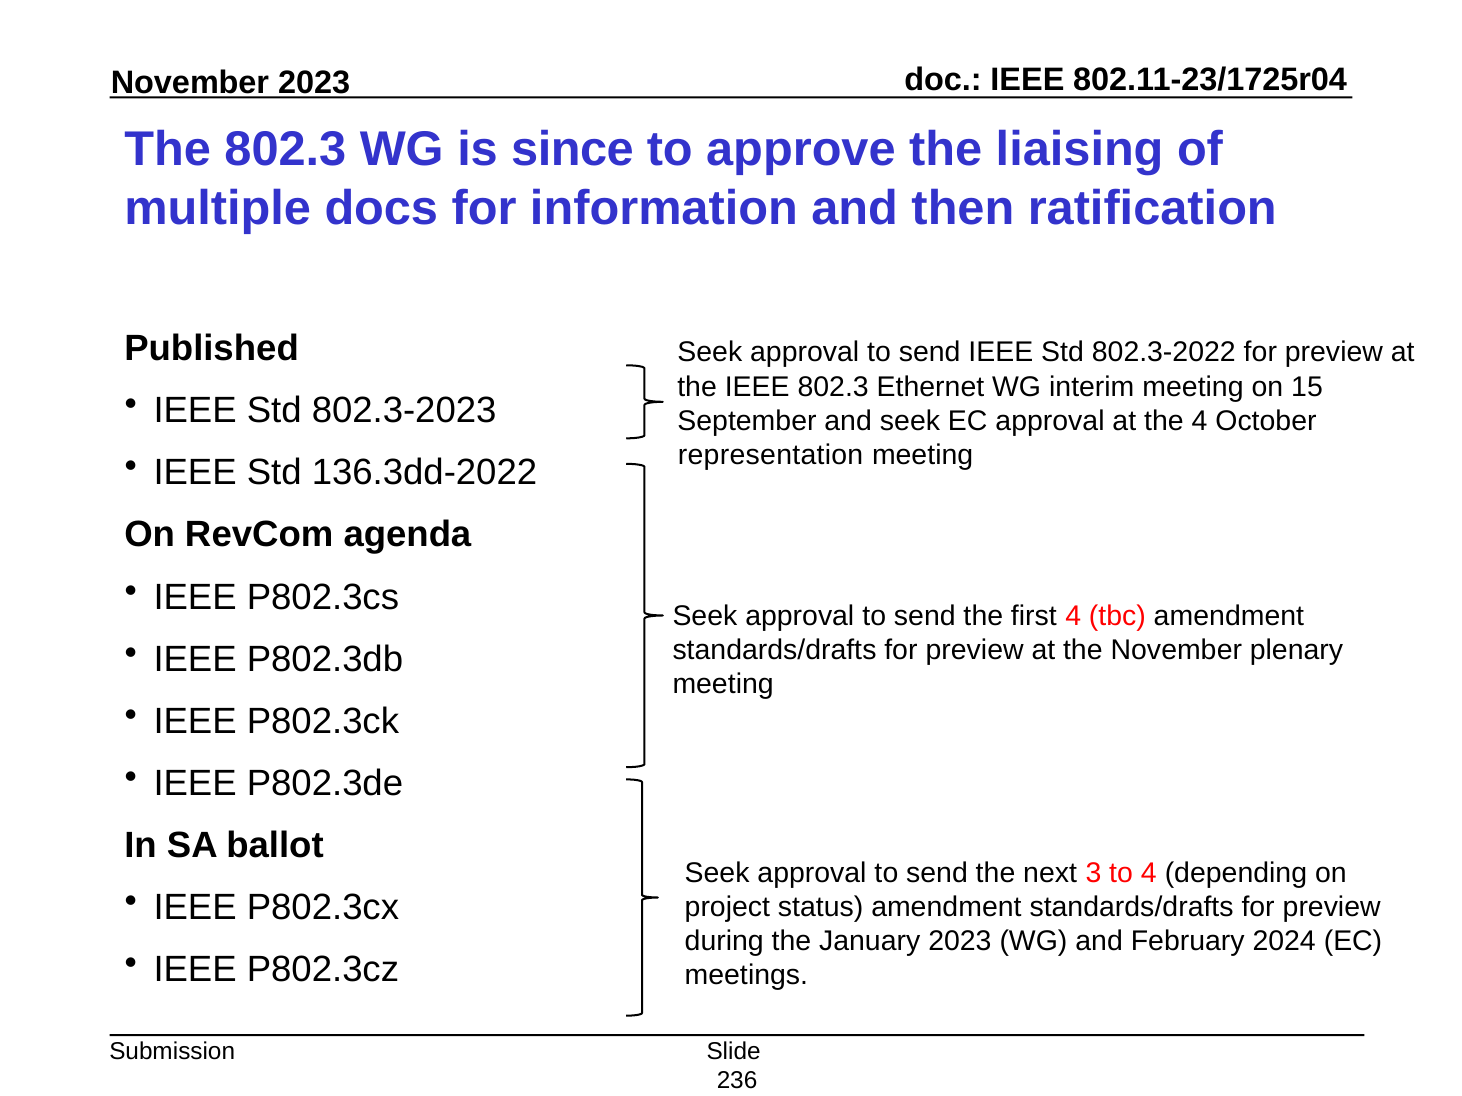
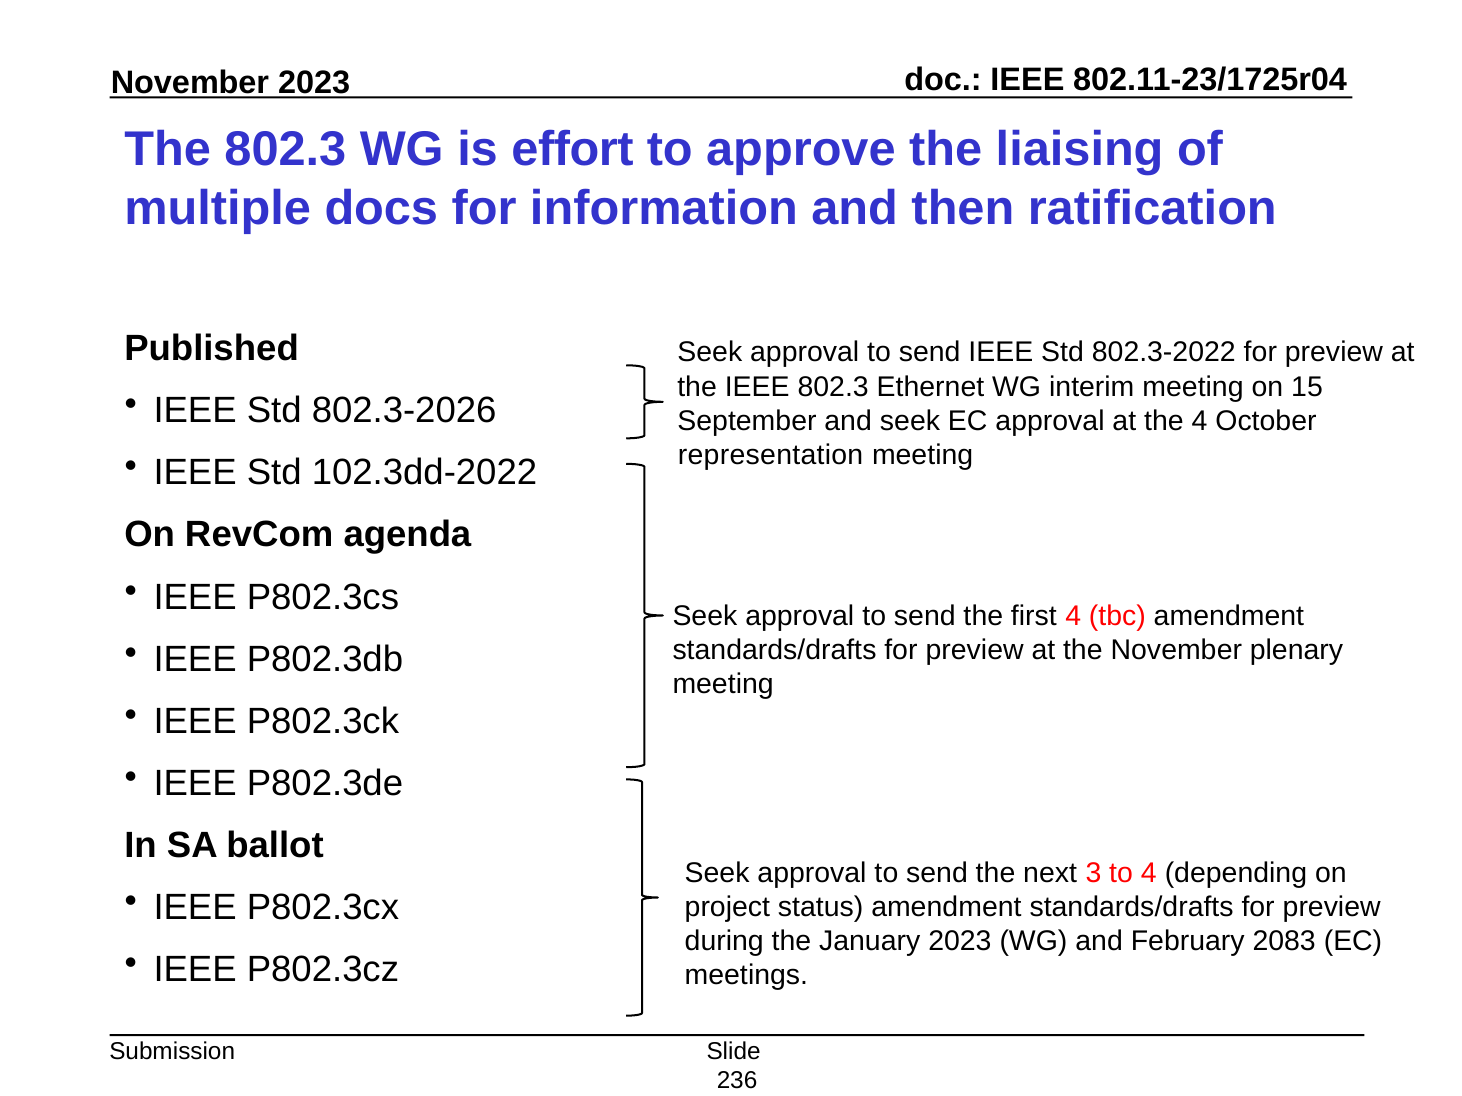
since: since -> effort (573, 150)
802.3-2023: 802.3-2023 -> 802.3-2026 (404, 411)
136.3dd-2022: 136.3dd-2022 -> 102.3dd-2022 (424, 473)
2024: 2024 -> 2083 (1284, 941)
